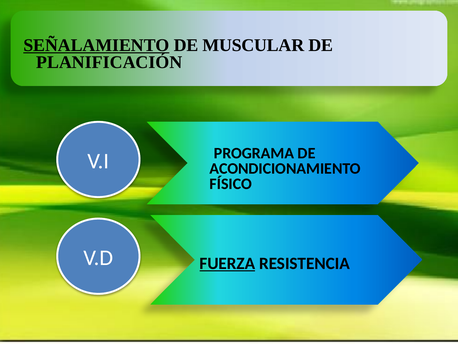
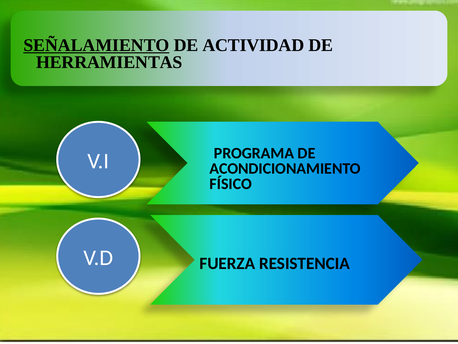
MUSCULAR: MUSCULAR -> ACTIVIDAD (253, 45)
PLANIFICACIÓN: PLANIFICACIÓN -> HERRAMIENTAS (109, 62)
FUERZA underline: present -> none (227, 263)
